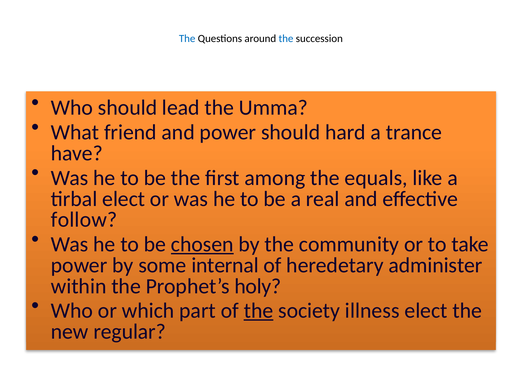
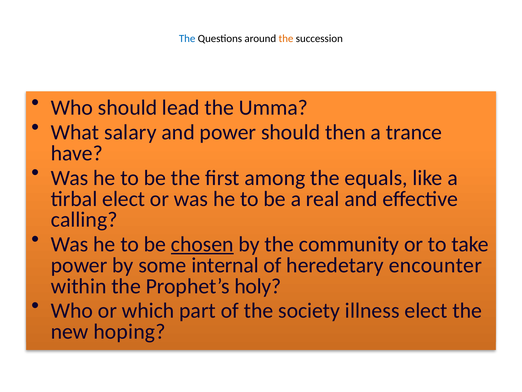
the colour: blue -> orange (286, 39)
friend: friend -> salary (130, 132)
hard: hard -> then (345, 132)
follow: follow -> calling (84, 219)
administer: administer -> encounter (435, 265)
the underline: present -> none (259, 310)
regular: regular -> hoping (129, 331)
